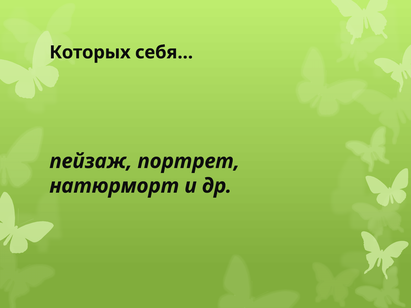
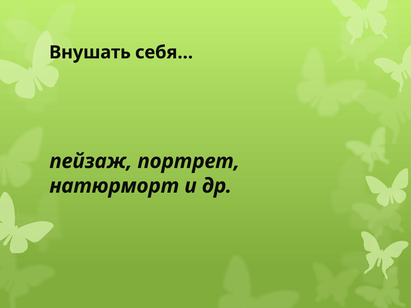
Которых: Которых -> Внушать (90, 52)
